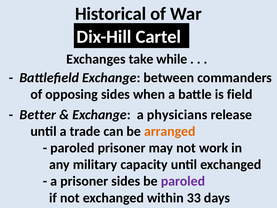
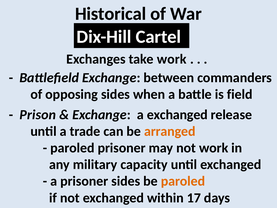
take while: while -> work (172, 59)
Better: Better -> Prison (38, 115)
a physicians: physicians -> exchanged (177, 115)
paroled colour: purple -> orange (183, 181)
33: 33 -> 17 (194, 198)
